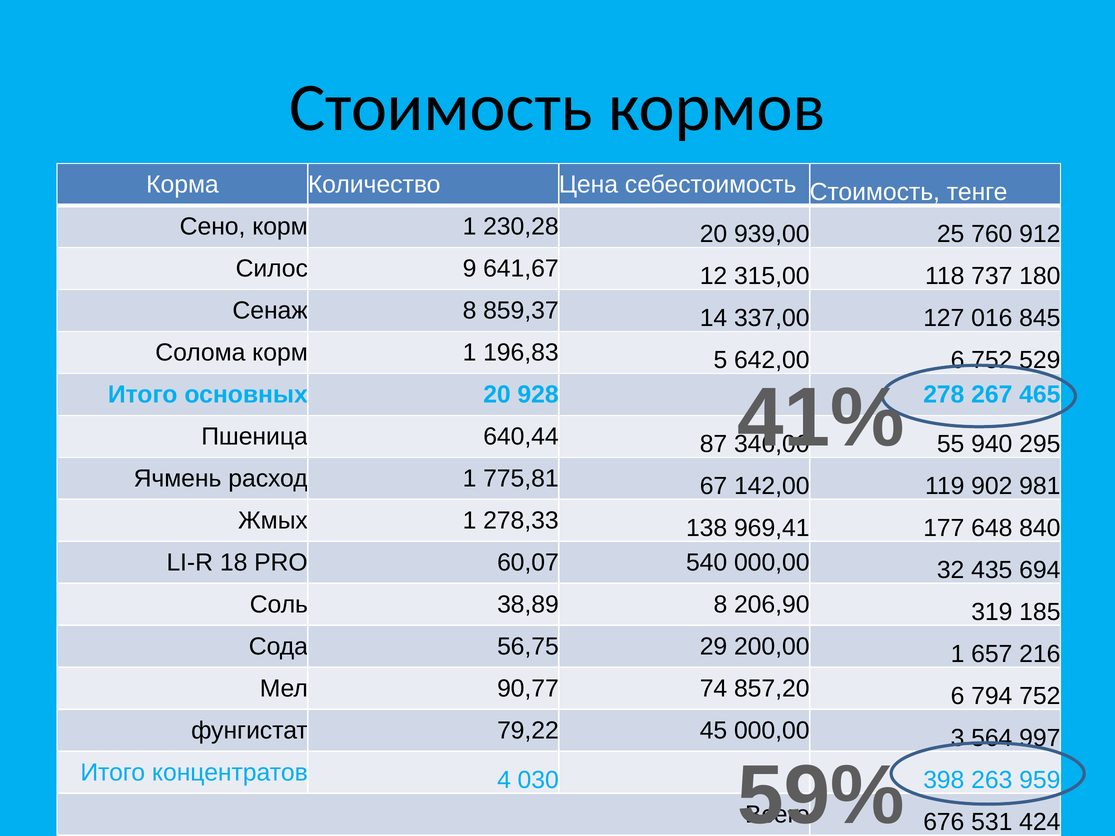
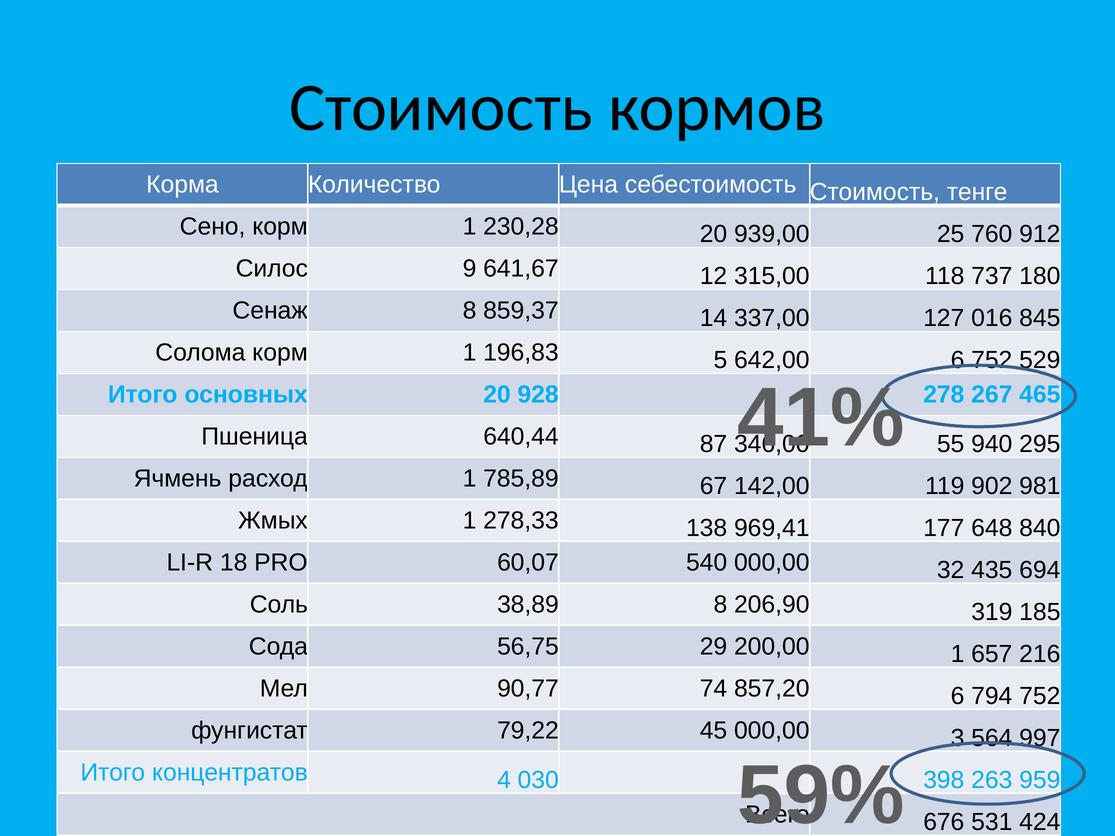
775,81: 775,81 -> 785,89 (521, 479)
